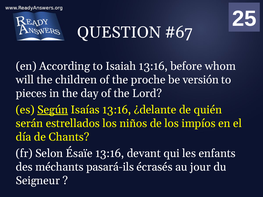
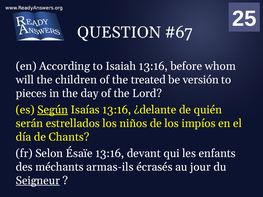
proche: proche -> treated (148, 80)
pasará-ils: pasará-ils -> armas-ils (110, 167)
Seigneur underline: none -> present (38, 181)
